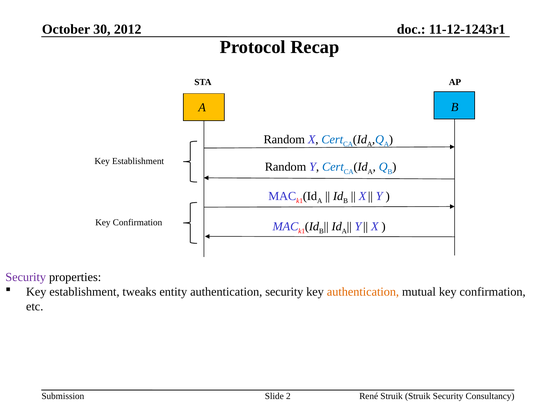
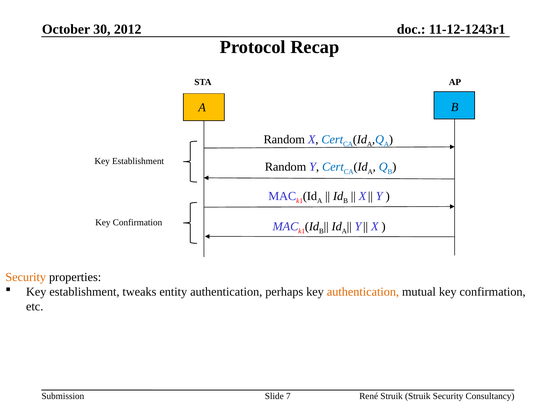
Security colour: purple -> orange (26, 277)
authentication security: security -> perhaps (284, 292)
2: 2 -> 7 (288, 396)
